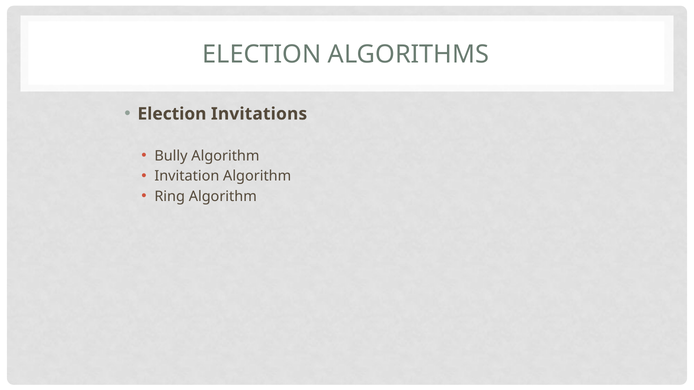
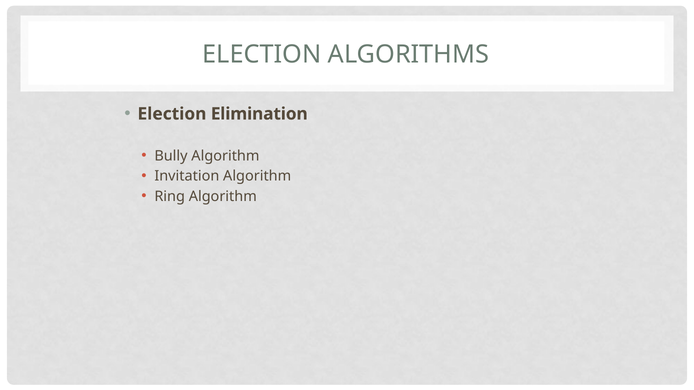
Invitations: Invitations -> Elimination (259, 114)
